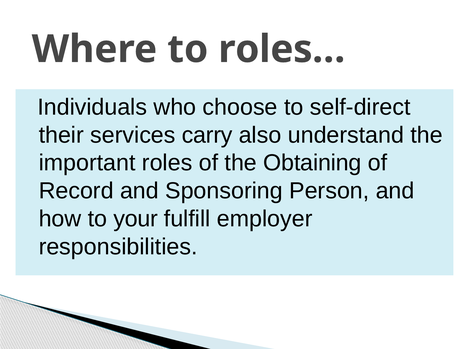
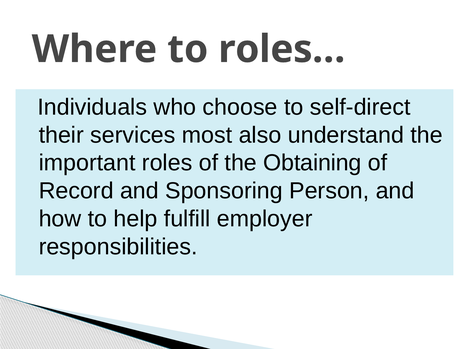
carry: carry -> most (207, 135)
your: your -> help (136, 219)
